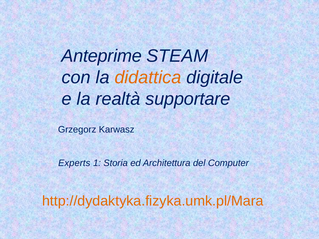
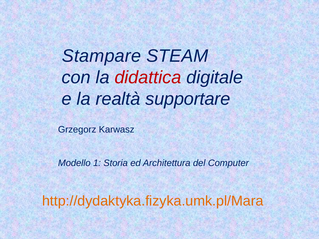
Anteprime: Anteprime -> Stampare (101, 56)
didattica colour: orange -> red (148, 77)
Experts: Experts -> Modello (74, 163)
